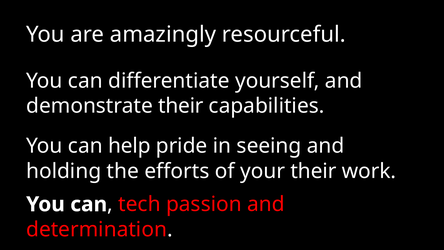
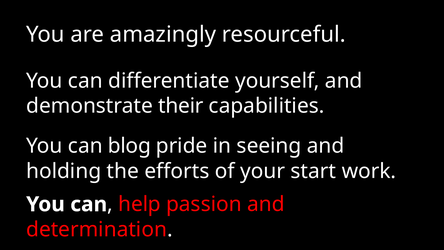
help: help -> blog (129, 146)
your their: their -> start (313, 171)
tech: tech -> help (140, 204)
